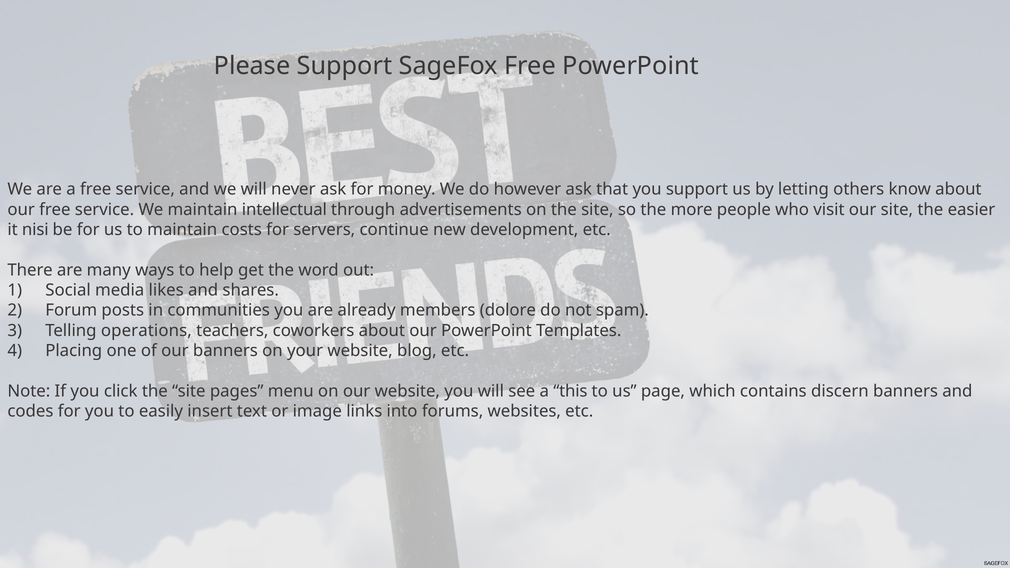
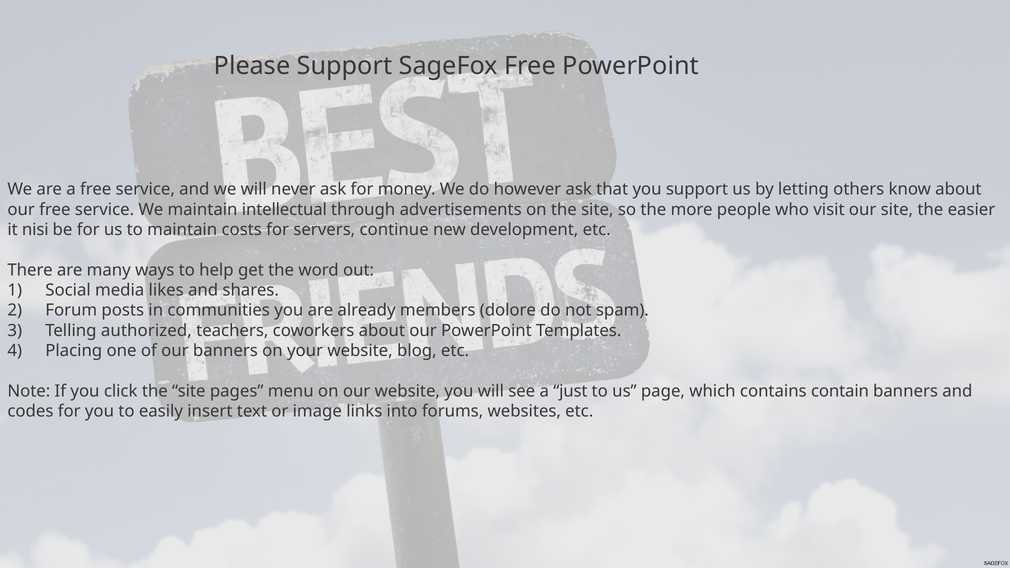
operations: operations -> authorized (146, 331)
this: this -> just (570, 391)
discern: discern -> contain (840, 391)
